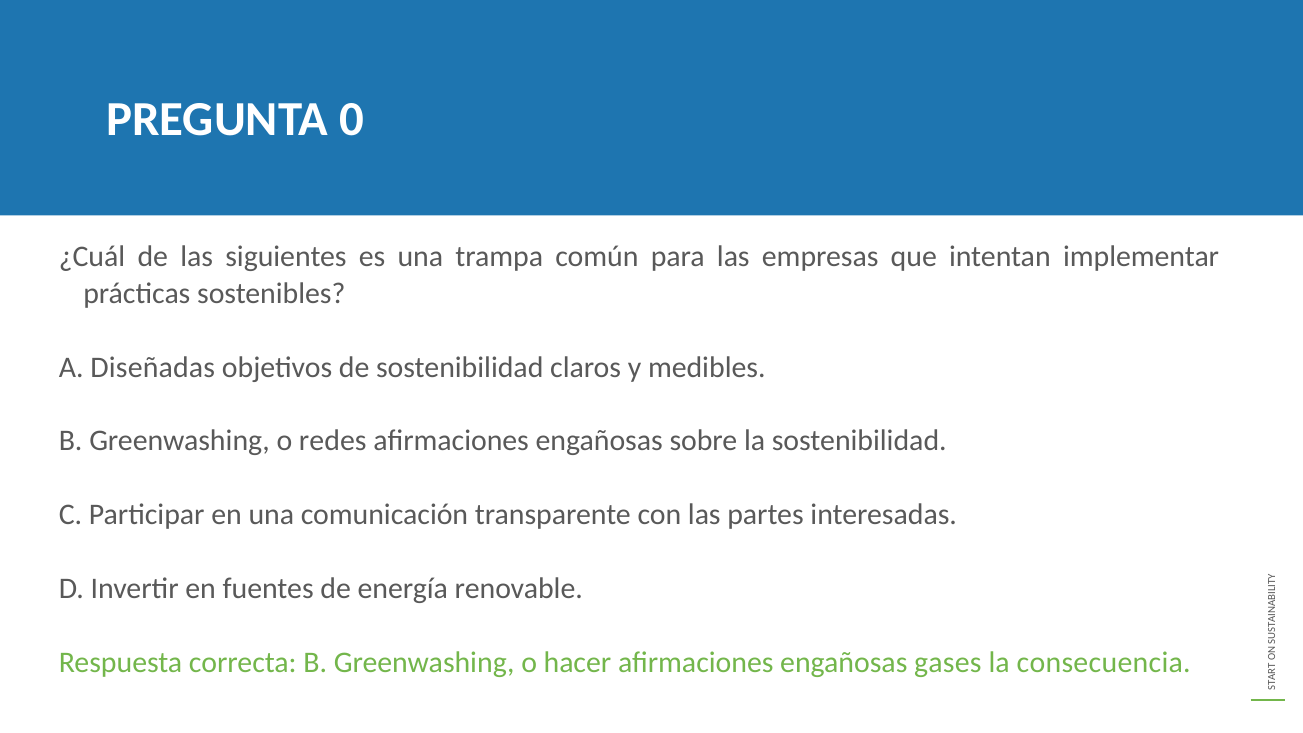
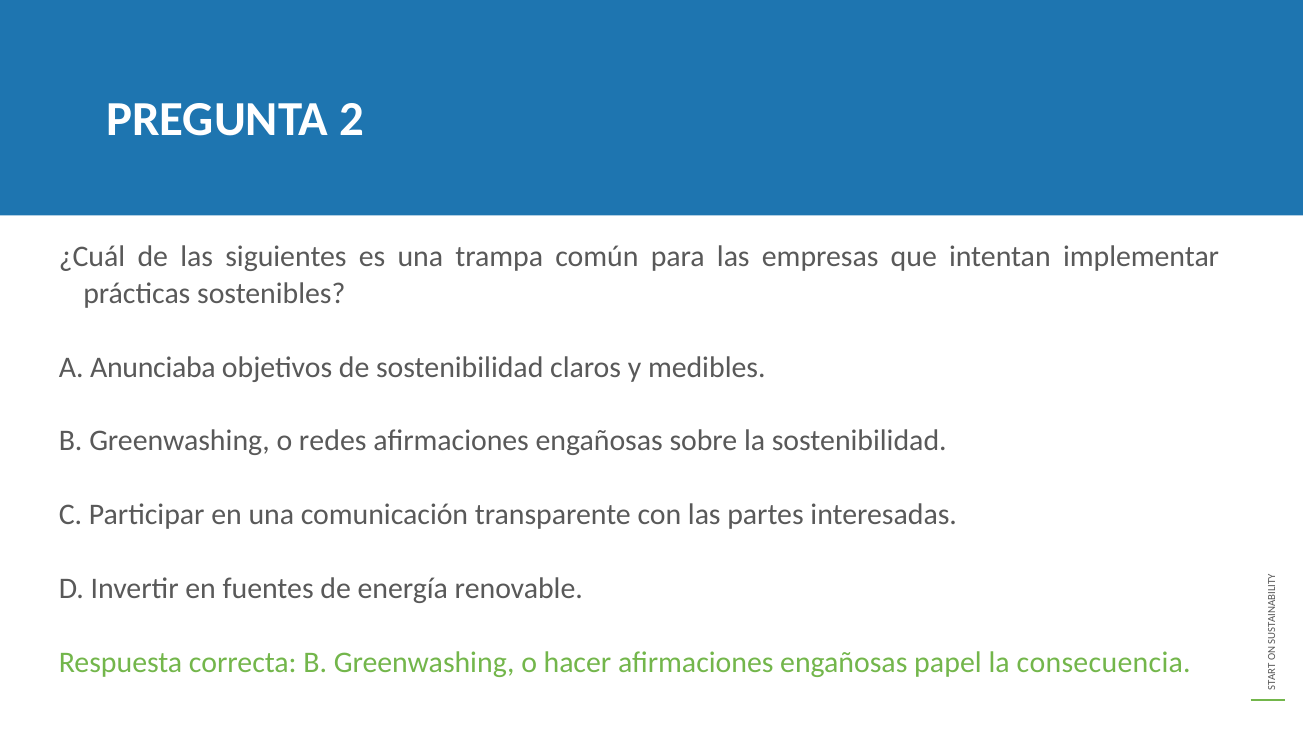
0: 0 -> 2 (351, 119)
Diseñadas: Diseñadas -> Anunciaba (153, 367)
gases: gases -> papel (948, 662)
